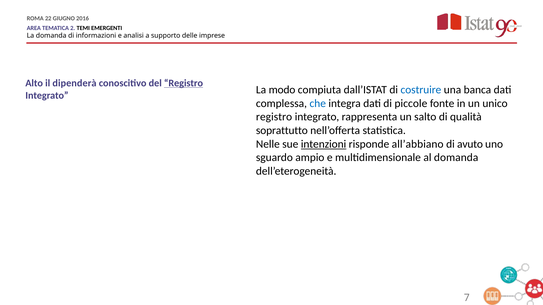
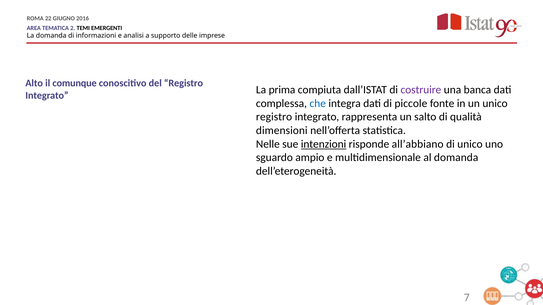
dipenderà: dipenderà -> comunque (75, 83)
Registro underline: present -> none (184, 83)
modo: modo -> prima (282, 90)
costruire colour: blue -> purple (421, 90)
soprattutto: soprattutto -> dimensioni (282, 131)
di avuto: avuto -> unico (470, 144)
